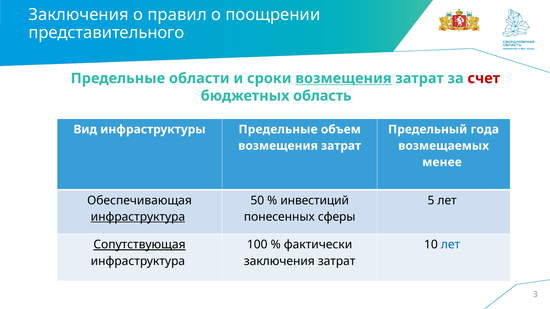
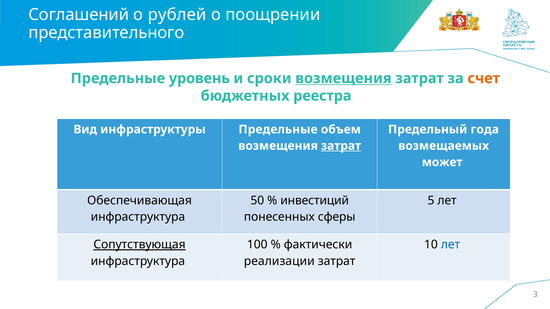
Заключения: Заключения -> Соглашений (79, 15)
правил: правил -> рублей (177, 15)
области: области -> уровень (199, 78)
счет colour: red -> orange (484, 78)
область: область -> реестра (322, 96)
затрат underline: none -> present (341, 146)
менее: менее -> может (442, 162)
инфраструктура underline: present -> none (138, 217)
заключения: заключения -> реализации (279, 261)
